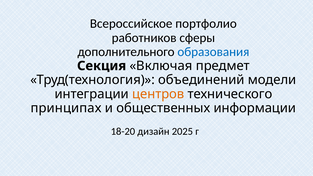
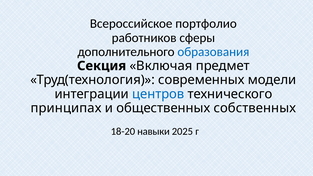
объединений: объединений -> современных (201, 80)
центров colour: orange -> blue (158, 94)
информации: информации -> собственных (255, 108)
дизайн: дизайн -> навыки (154, 131)
